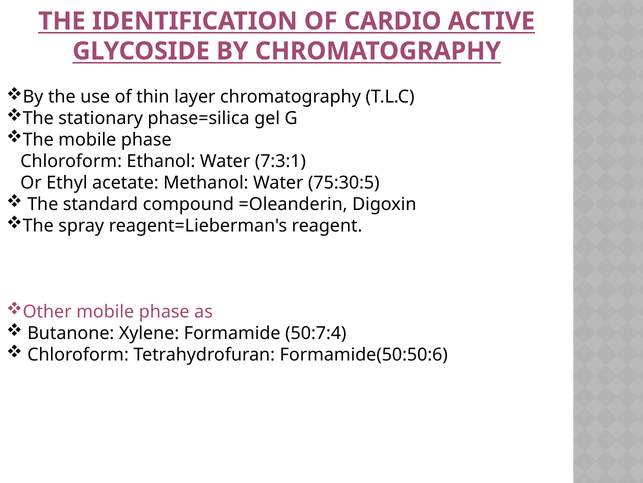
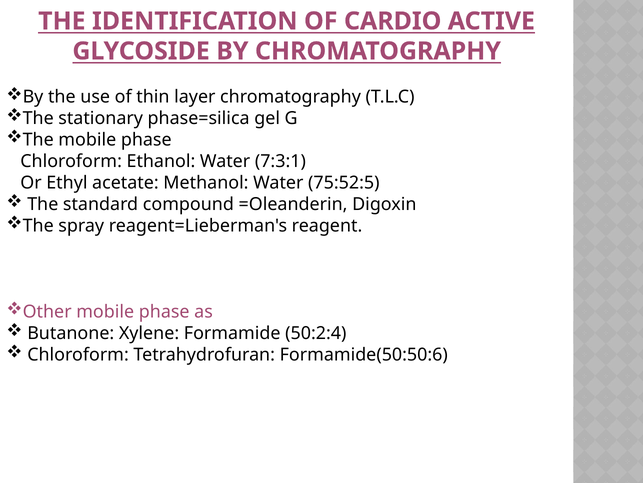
75:30:5: 75:30:5 -> 75:52:5 (344, 183)
50:7:4: 50:7:4 -> 50:2:4 (316, 333)
